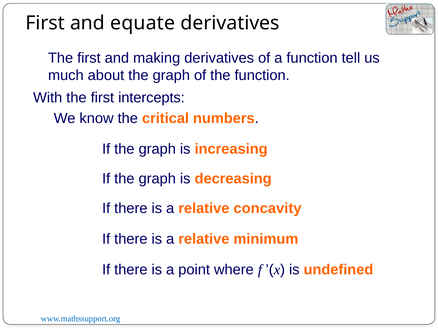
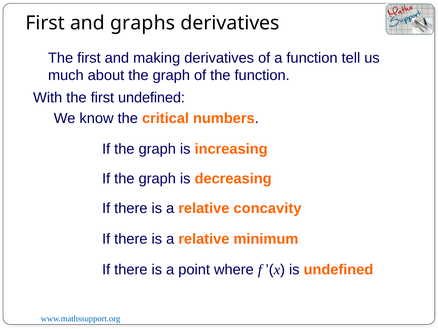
equate: equate -> graphs (143, 23)
first intercepts: intercepts -> undefined (152, 97)
